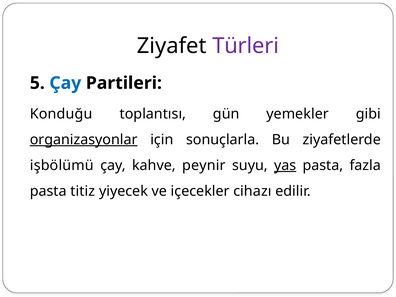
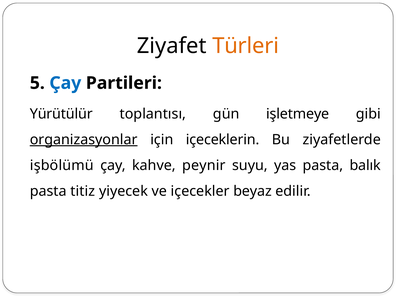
Türleri colour: purple -> orange (246, 46)
Konduğu: Konduğu -> Yürütülür (61, 114)
yemekler: yemekler -> işletmeye (298, 114)
sonuçlarla: sonuçlarla -> içeceklerin (223, 140)
yas underline: present -> none (285, 165)
fazla: fazla -> balık (365, 165)
cihazı: cihazı -> beyaz (252, 191)
